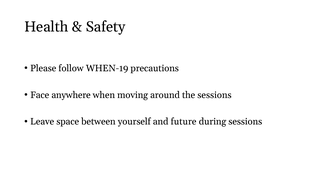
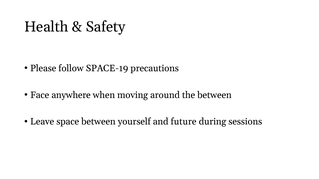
WHEN-19: WHEN-19 -> SPACE-19 (107, 68)
the sessions: sessions -> between (215, 95)
